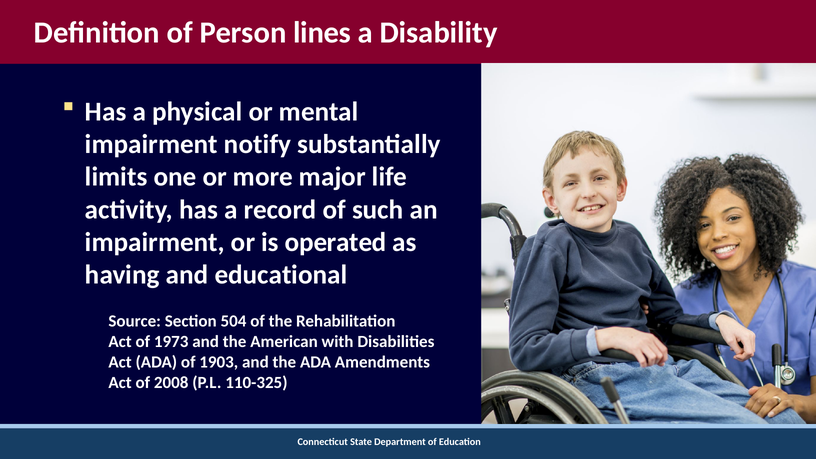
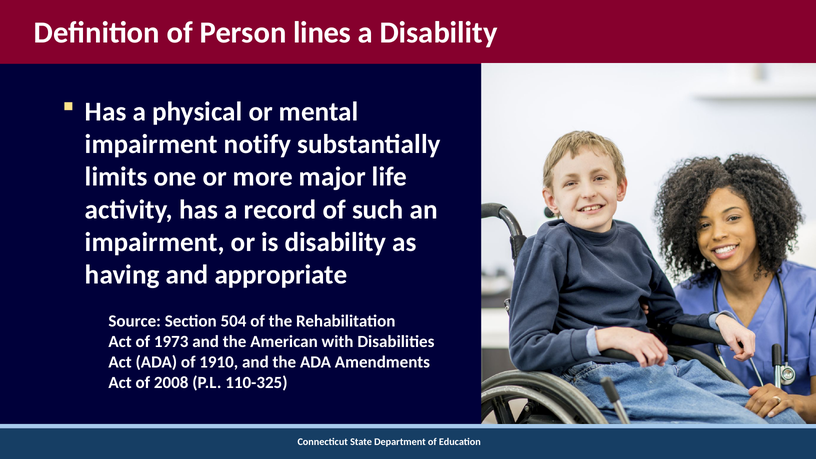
is operated: operated -> disability (336, 242)
educational: educational -> appropriate (281, 275)
1903: 1903 -> 1910 (219, 362)
